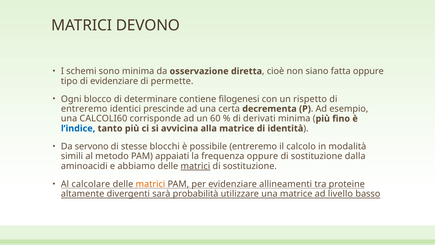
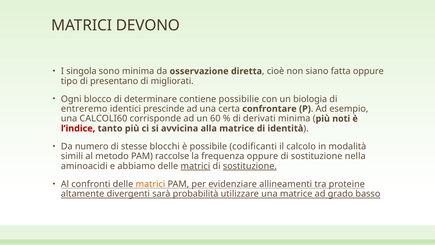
schemi: schemi -> singola (81, 71)
di evidenziare: evidenziare -> presentano (114, 81)
permette: permette -> migliorati (172, 81)
filogenesi: filogenesi -> possibilie (239, 99)
rispetto: rispetto -> biologia (310, 99)
decrementa: decrementa -> confrontare (269, 109)
fino: fino -> noti (341, 118)
l’indice colour: blue -> red (78, 128)
servono: servono -> numero (92, 146)
possibile entreremo: entreremo -> codificanti (253, 146)
appaiati: appaiati -> raccolse (172, 156)
dalla: dalla -> nella (355, 156)
sostituzione underline: none -> present (250, 166)
calcolare: calcolare -> confronti (91, 184)
livello: livello -> grado (340, 194)
